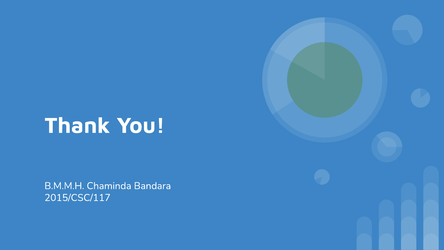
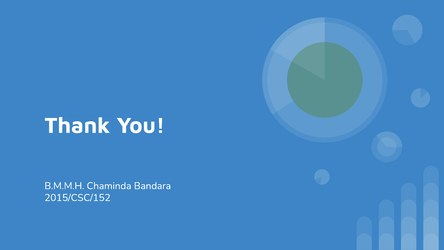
2015/CSC/117: 2015/CSC/117 -> 2015/CSC/152 (77, 198)
